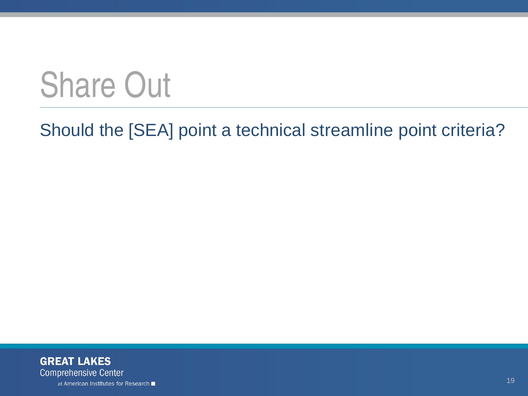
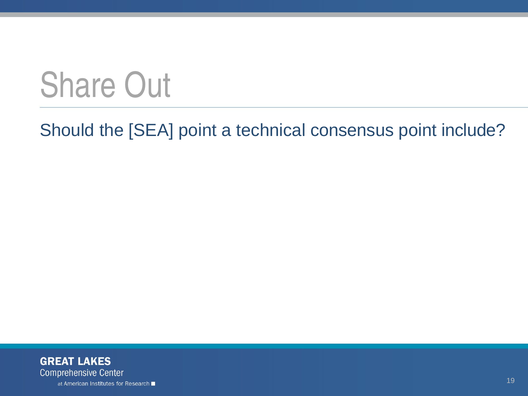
streamline: streamline -> consensus (352, 131)
criteria: criteria -> include (474, 131)
